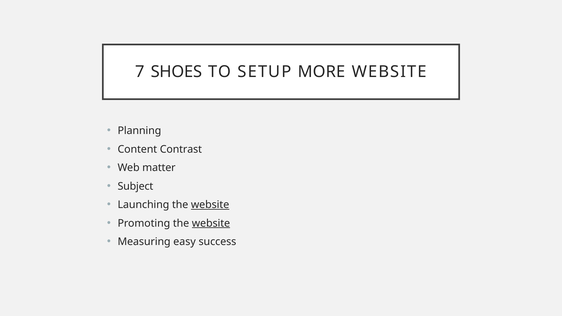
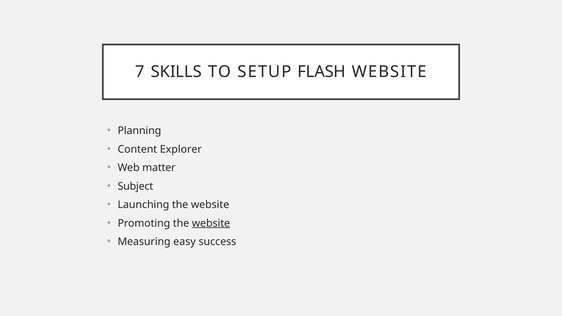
SHOES: SHOES -> SKILLS (176, 72)
MORE: MORE -> FLASH (322, 72)
Contrast: Contrast -> Explorer (181, 149)
website underline: present -> none (210, 205)
